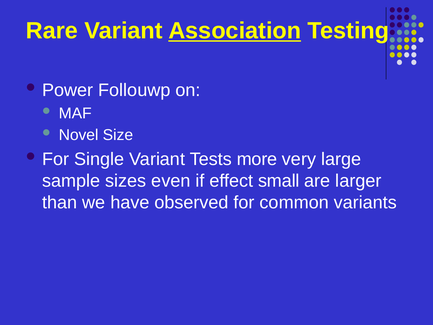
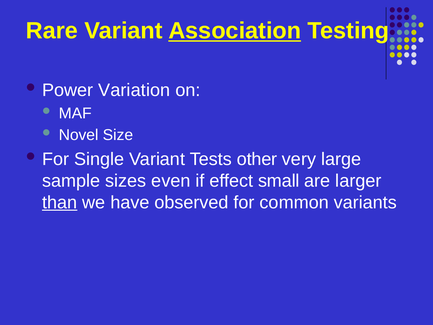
Follouwp: Follouwp -> Variation (134, 90)
more: more -> other (257, 159)
than underline: none -> present (60, 202)
